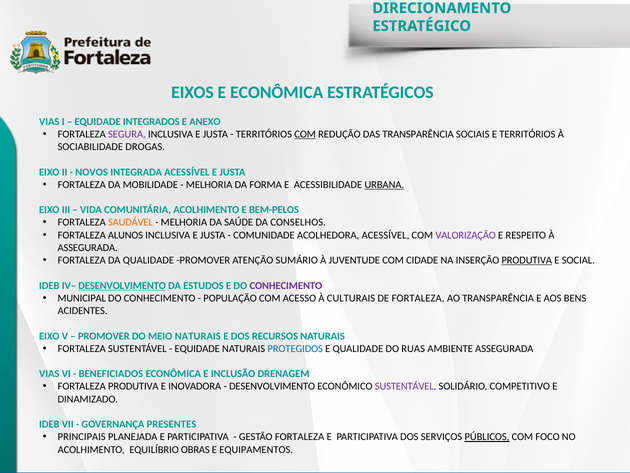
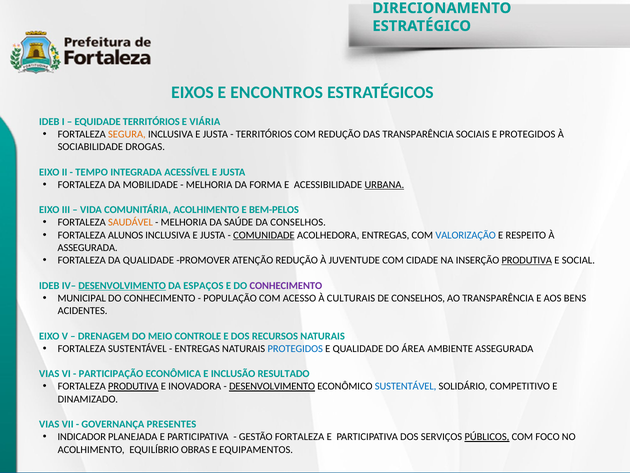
E ECONÔMICA: ECONÔMICA -> ENCONTROS (277, 92)
VIAS: VIAS -> IDEB (49, 121)
EQUIDADE INTEGRADOS: INTEGRADOS -> TERRITÓRIOS (151, 121)
ANEXO: ANEXO -> VIÁRIA (205, 121)
SEGURA colour: purple -> orange (127, 134)
COM underline: present -> none (305, 134)
E TERRITÓRIOS: TERRITÓRIOS -> PROTEGIDOS (527, 134)
NOVOS: NOVOS -> TEMPO (92, 172)
COMUNIDADE underline: none -> present (264, 235)
ACOLHEDORA ACESSÍVEL: ACESSÍVEL -> ENTREGAS (386, 235)
VALORIZAÇÃO colour: purple -> blue (466, 235)
ATENÇÃO SUMÁRIO: SUMÁRIO -> REDUÇÃO (297, 260)
ESTUDOS: ESTUDOS -> ESPAÇOS (203, 285)
DE FORTALEZA: FORTALEZA -> CONSELHOS (418, 298)
PROMOVER: PROMOVER -> DRENAGEM (104, 336)
MEIO NATURAIS: NATURAIS -> CONTROLE (198, 336)
EQUIDADE: EQUIDADE -> ENTREGAS (197, 348)
RUAS: RUAS -> ÁREA (413, 348)
BENEFICIADOS: BENEFICIADOS -> PARTICIPAÇÃO (111, 373)
DRENAGEM: DRENAGEM -> RESULTADO (284, 373)
PRODUTIVA underline: none -> present (133, 386)
DESENVOLVIMENTO underline: none -> present (272, 386)
SUSTENTÁVEL colour: purple -> blue (406, 386)
IDEB: IDEB -> VIAS (49, 424)
PRINCIPAIS: PRINCIPAIS -> INDICADOR (82, 436)
